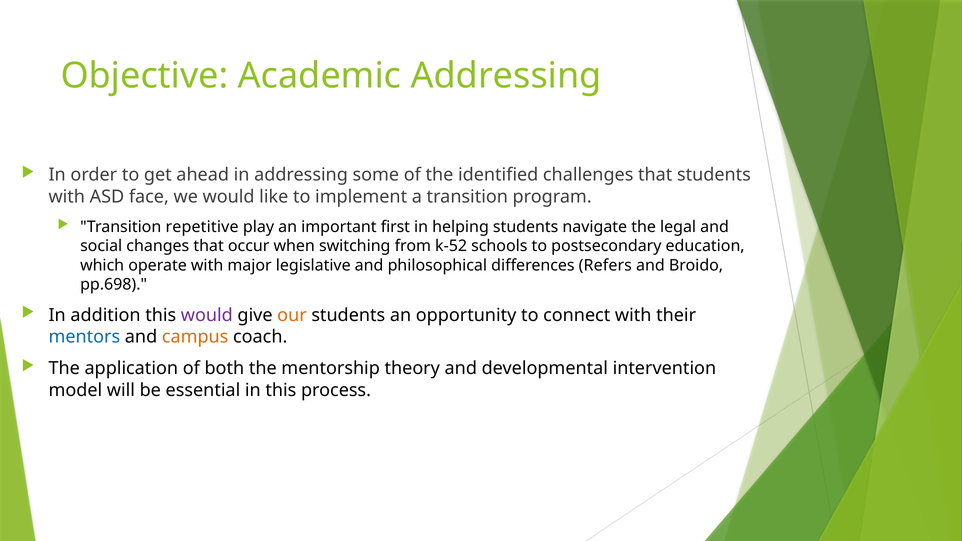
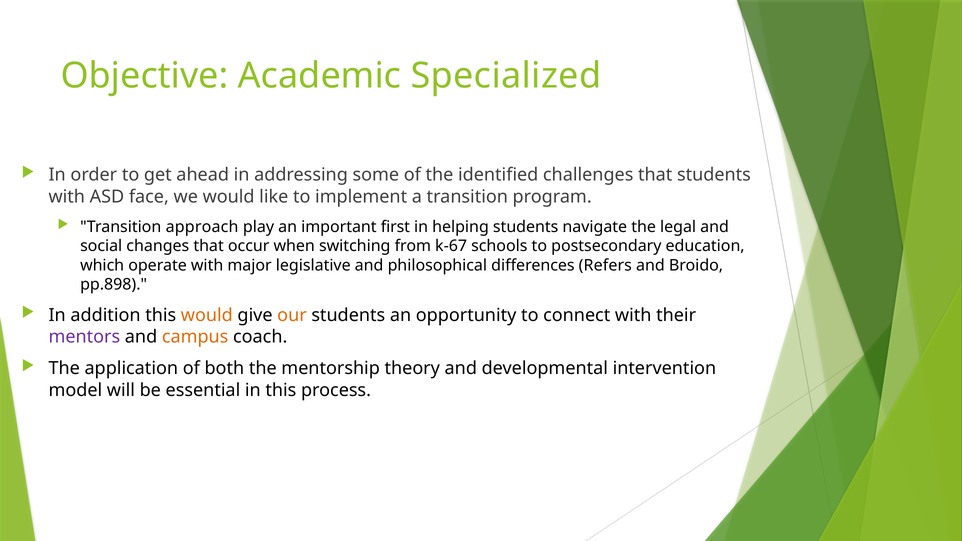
Academic Addressing: Addressing -> Specialized (506, 76)
repetitive: repetitive -> approach (202, 227)
k-52: k-52 -> k-67 (451, 246)
pp.698: pp.698 -> pp.898 (114, 285)
would colour: purple -> orange (207, 315)
mentors colour: blue -> purple (84, 337)
